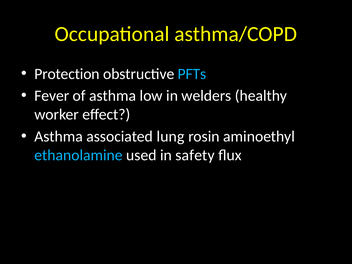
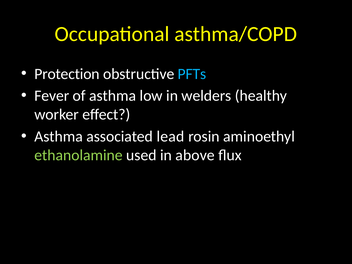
lung: lung -> lead (171, 136)
ethanolamine colour: light blue -> light green (78, 155)
safety: safety -> above (195, 155)
